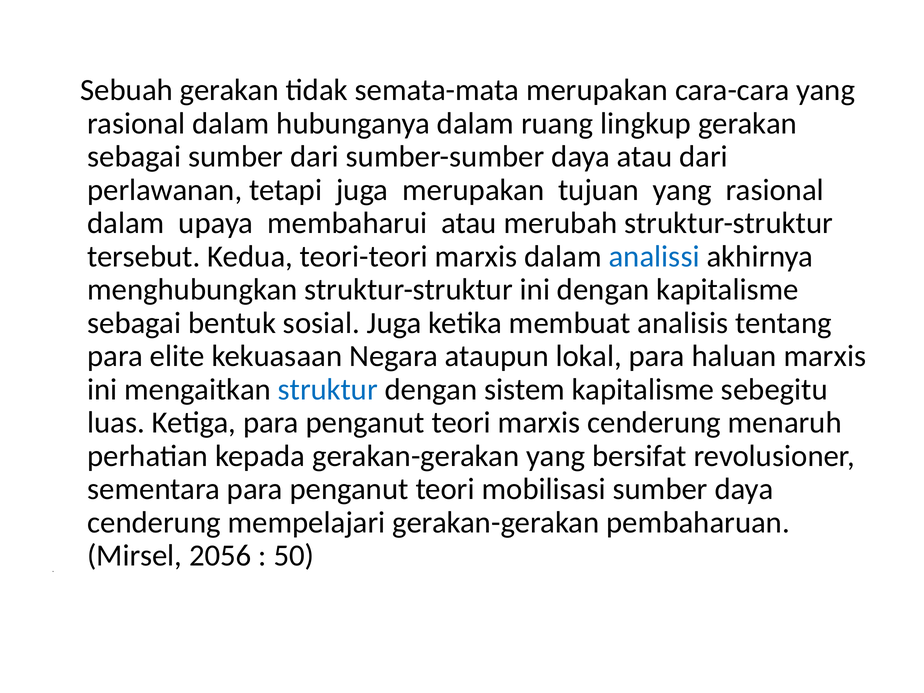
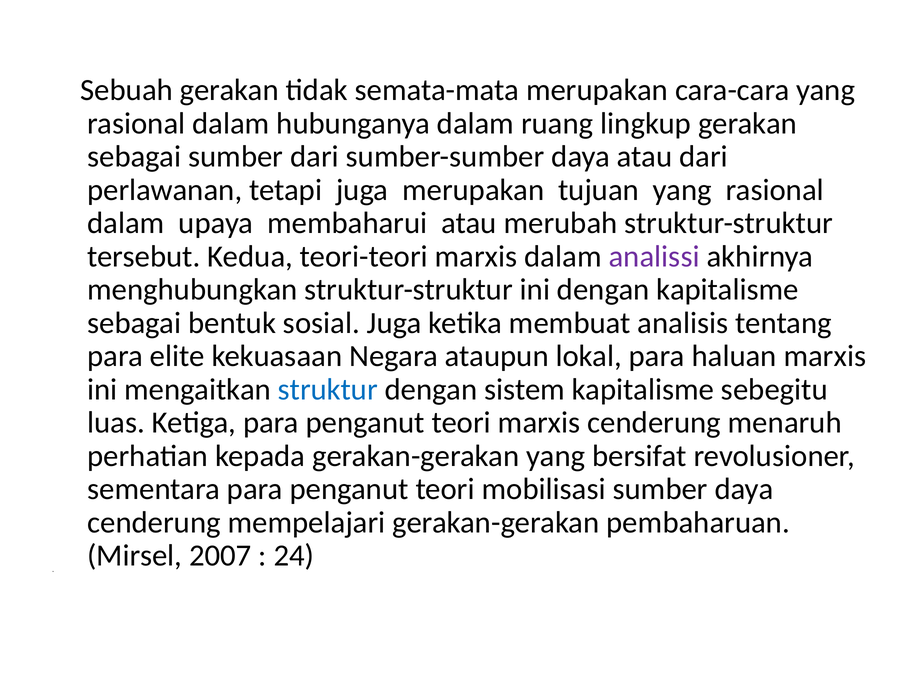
analissi colour: blue -> purple (654, 256)
2056: 2056 -> 2007 (220, 556)
50: 50 -> 24 (294, 556)
